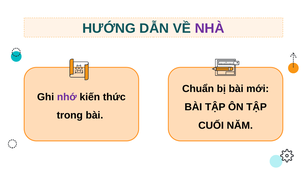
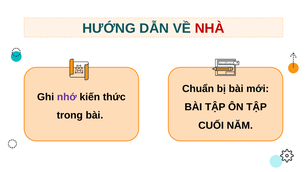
NHÀ colour: purple -> red (210, 29)
